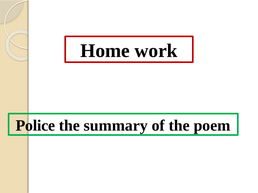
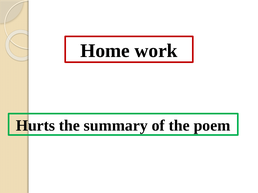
Police: Police -> Hurts (35, 126)
